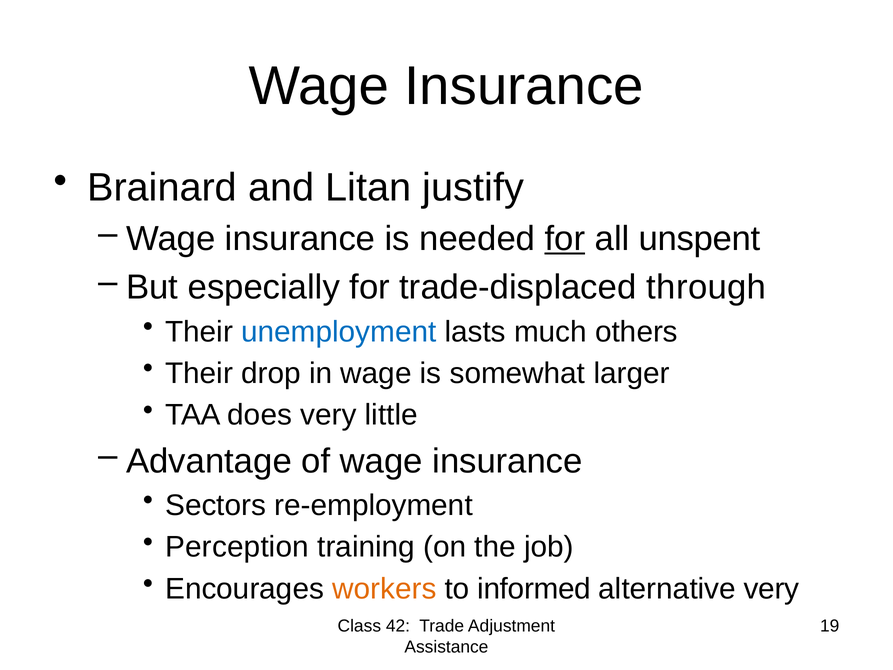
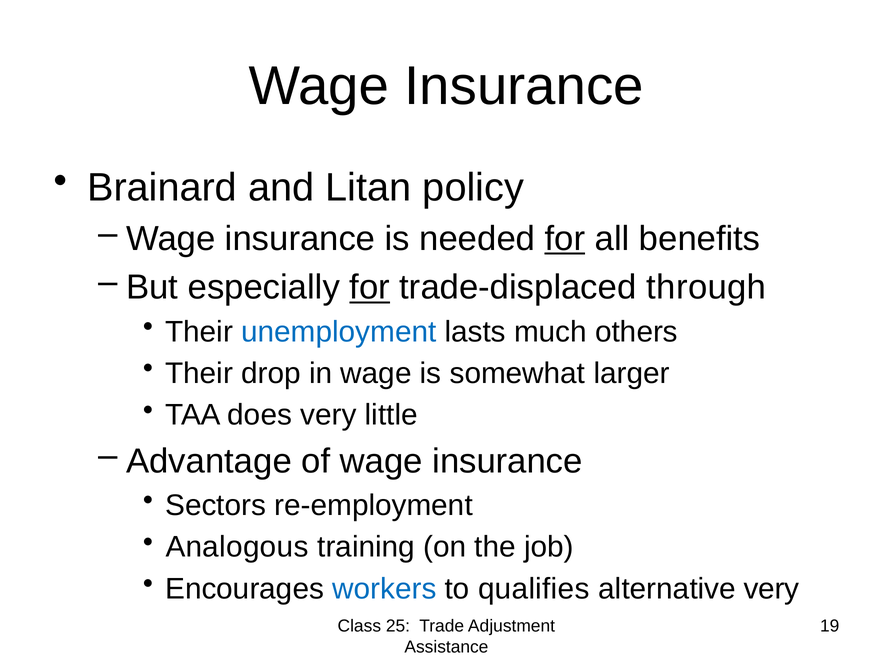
justify: justify -> policy (473, 187)
unspent: unspent -> benefits (700, 239)
for underline: none -> present (370, 287)
Perception: Perception -> Analogous (237, 547)
workers colour: orange -> blue (384, 589)
informed: informed -> qualifies (534, 589)
42: 42 -> 25 (398, 626)
